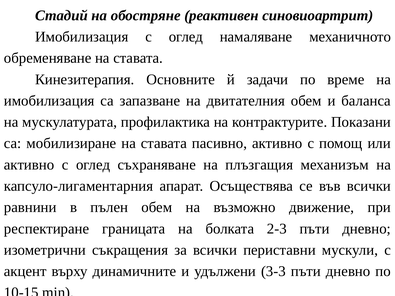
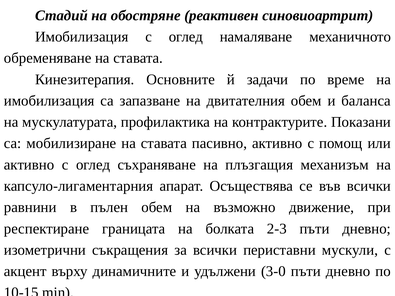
3-3: 3-3 -> 3-0 (273, 271)
